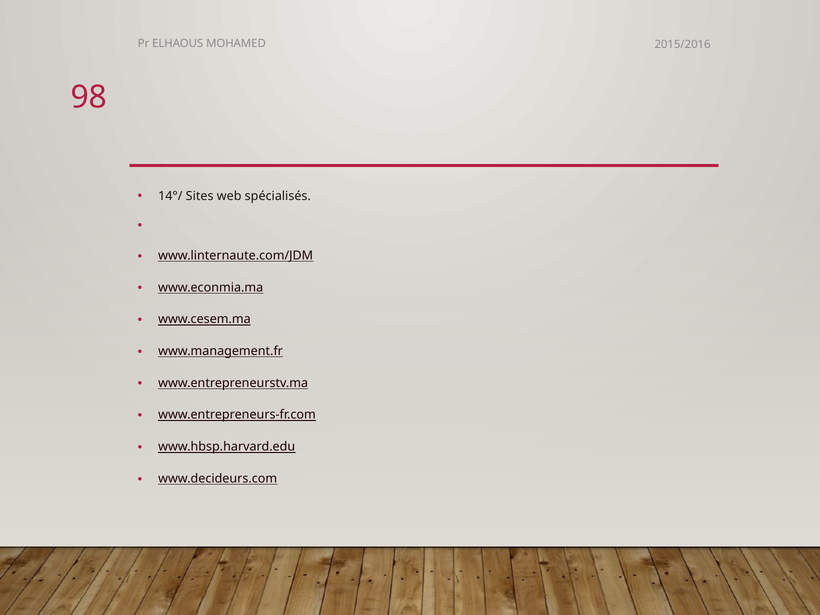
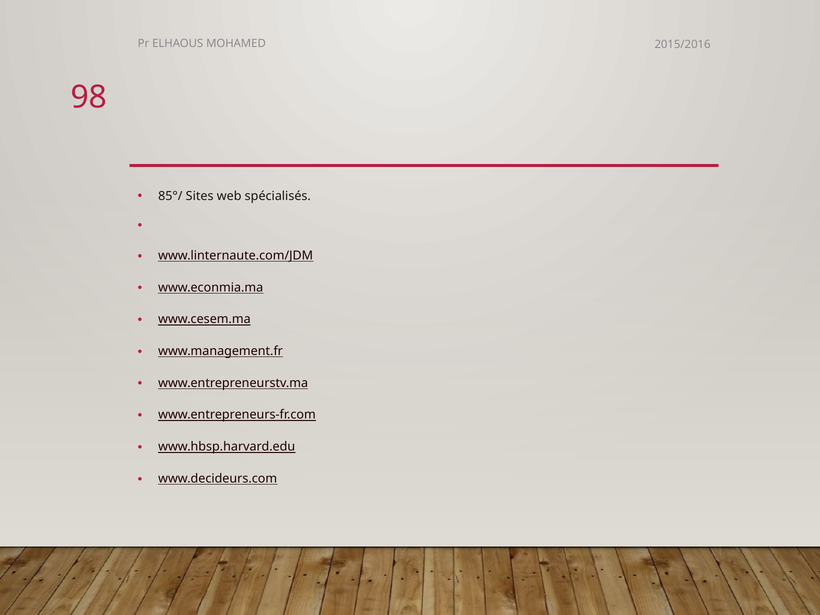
14°/: 14°/ -> 85°/ (170, 196)
